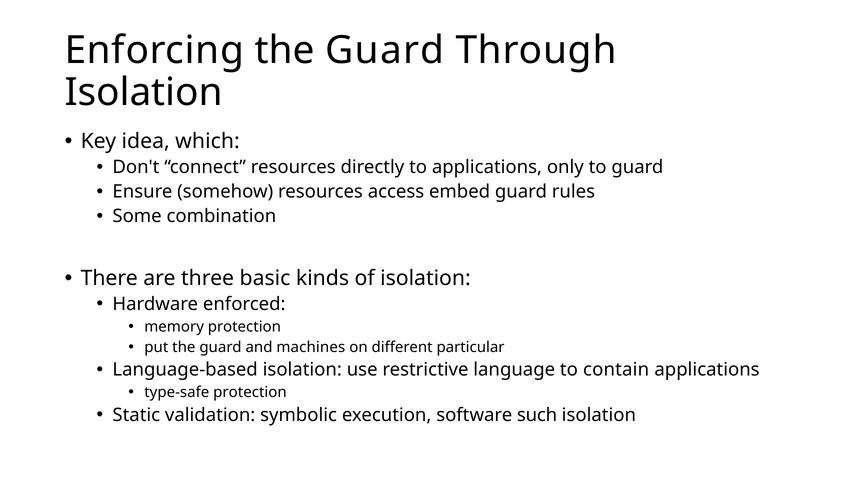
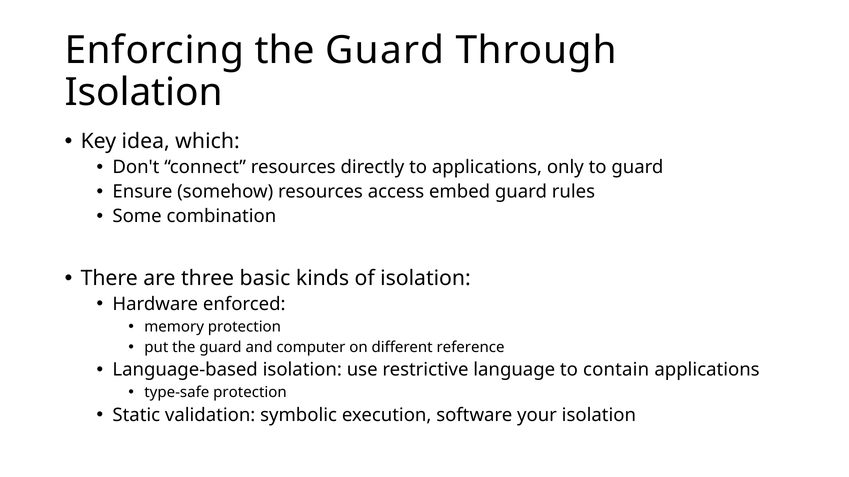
machines: machines -> computer (311, 348)
particular: particular -> reference (471, 348)
such: such -> your (537, 415)
